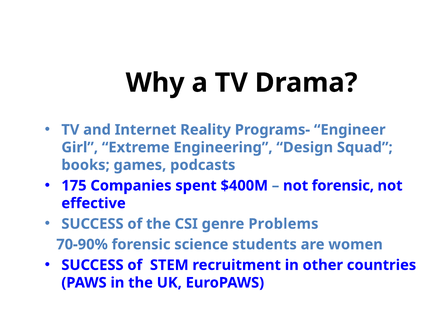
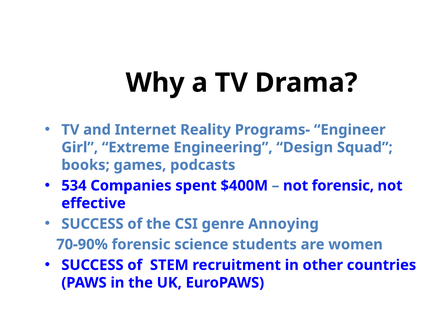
175: 175 -> 534 (74, 186)
Problems: Problems -> Annoying (283, 224)
